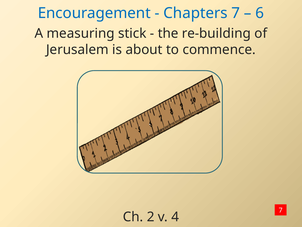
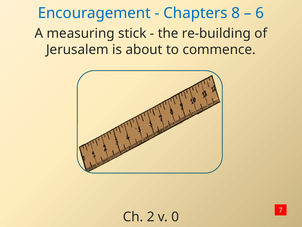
Chapters 7: 7 -> 8 (236, 13)
4: 4 -> 0 (175, 216)
